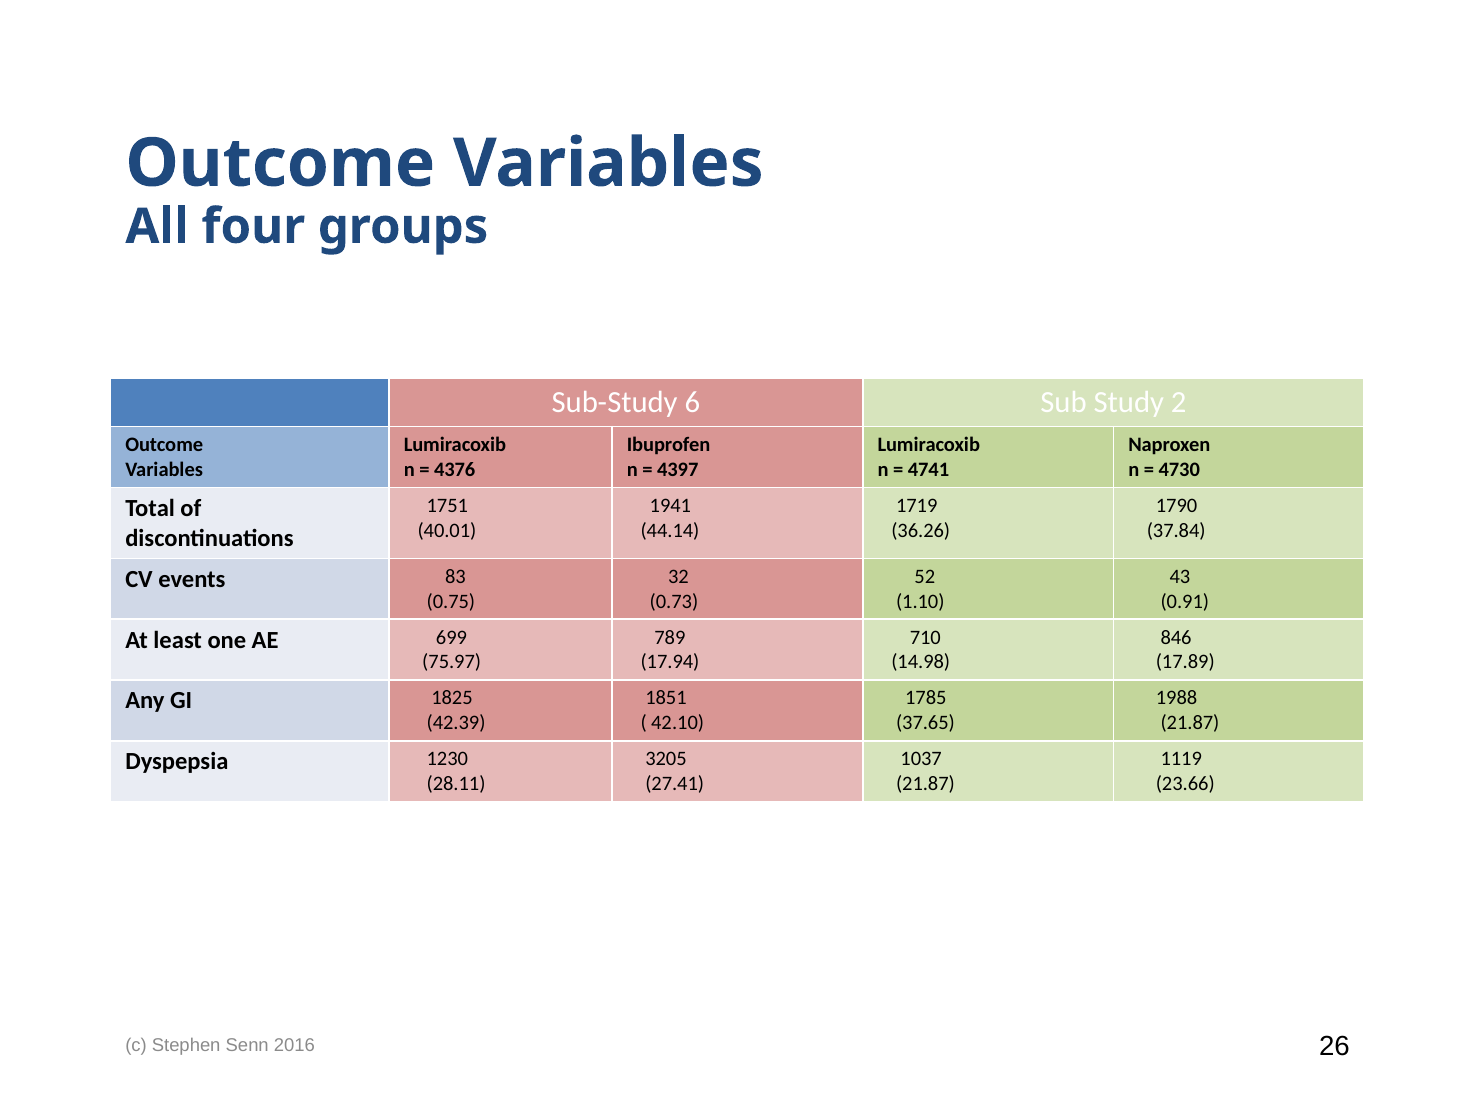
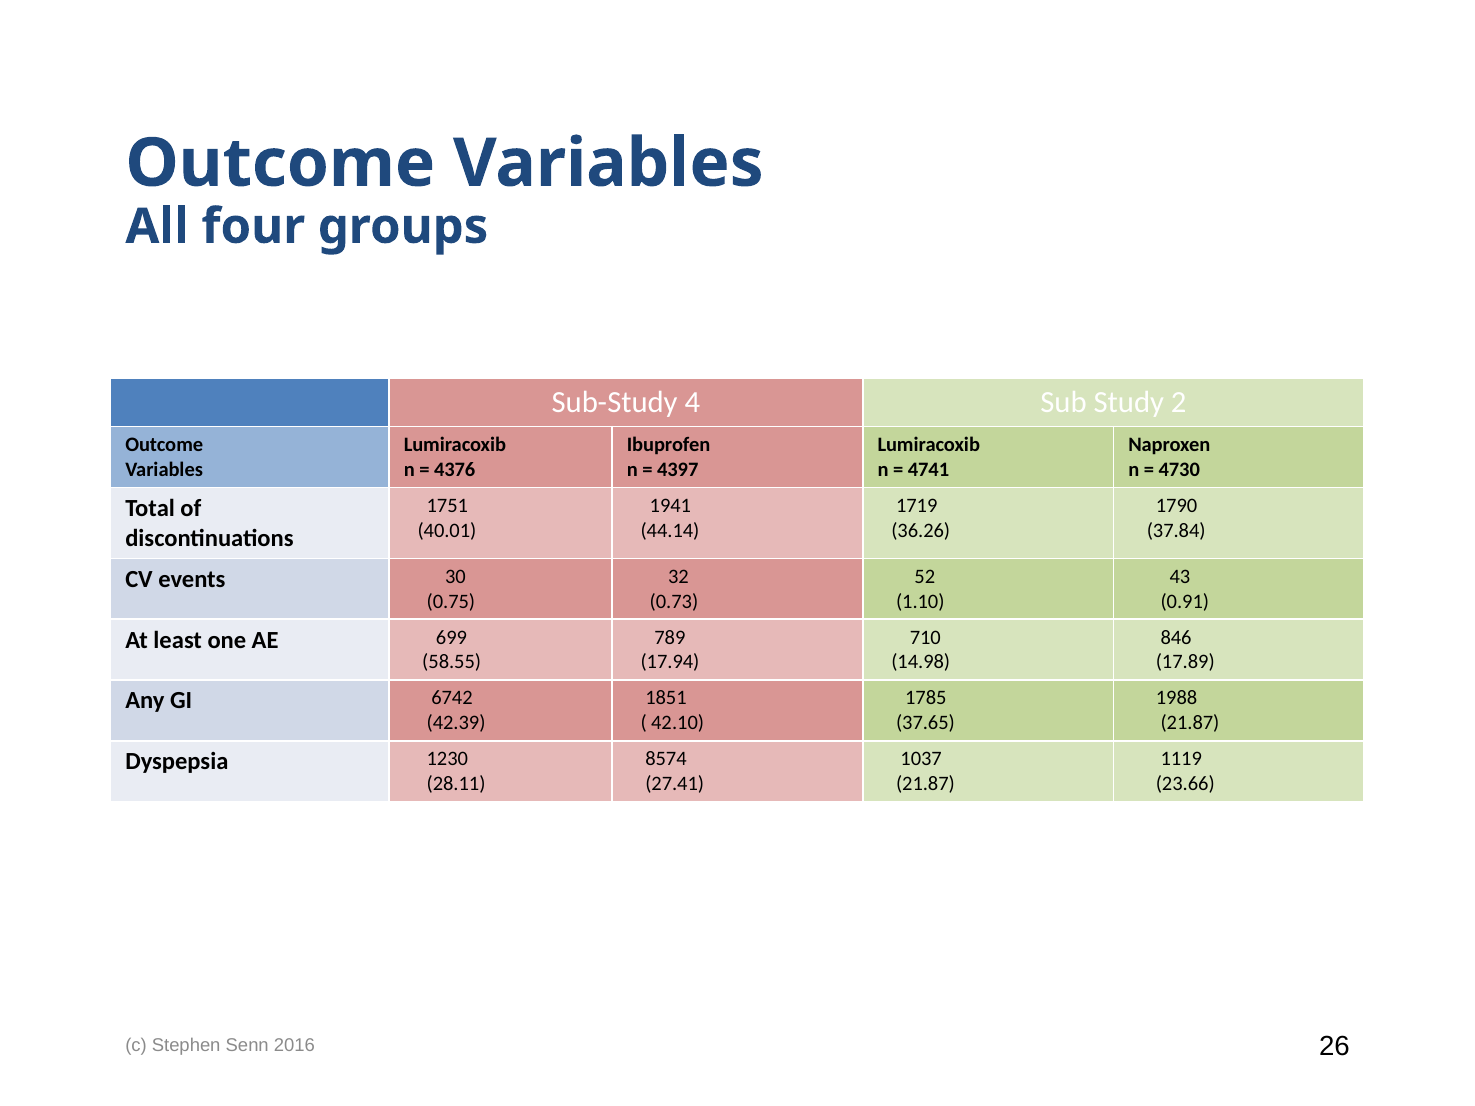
6: 6 -> 4 (692, 403)
83: 83 -> 30 (455, 577)
75.97: 75.97 -> 58.55 (452, 662)
1825: 1825 -> 6742 (452, 698)
3205: 3205 -> 8574 (666, 759)
